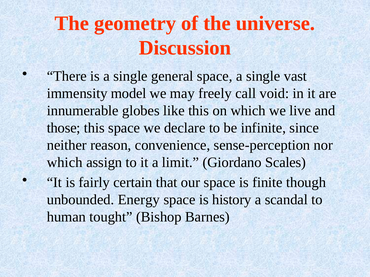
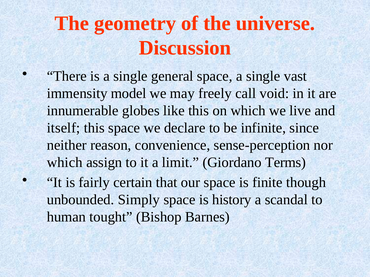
those: those -> itself (64, 128)
Scales: Scales -> Terms (286, 163)
Energy: Energy -> Simply (139, 200)
